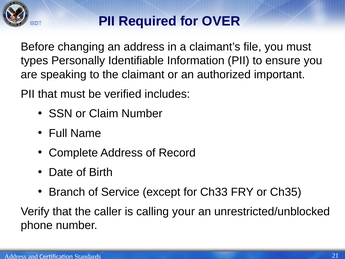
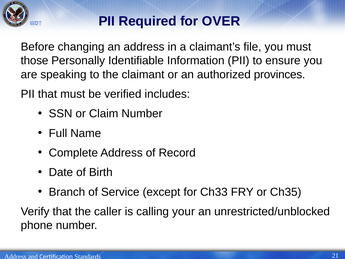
types: types -> those (34, 61)
important: important -> provinces (280, 74)
